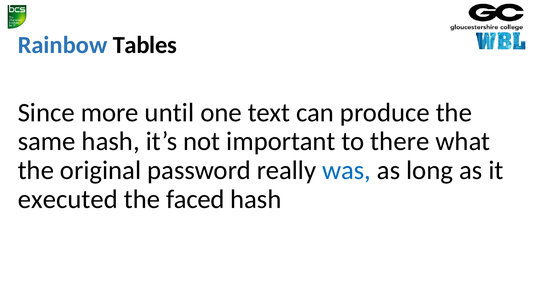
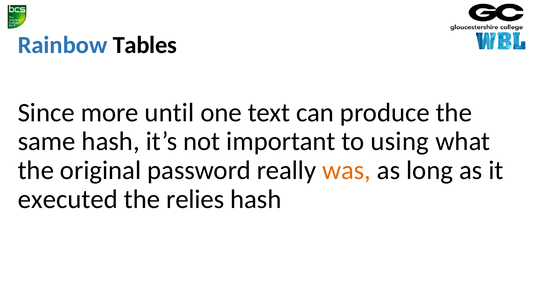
there: there -> using (400, 141)
was colour: blue -> orange (347, 170)
faced: faced -> relies (195, 199)
